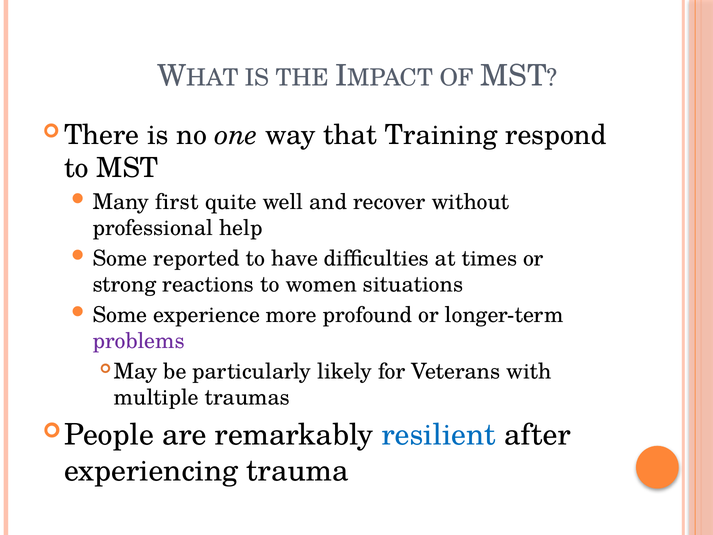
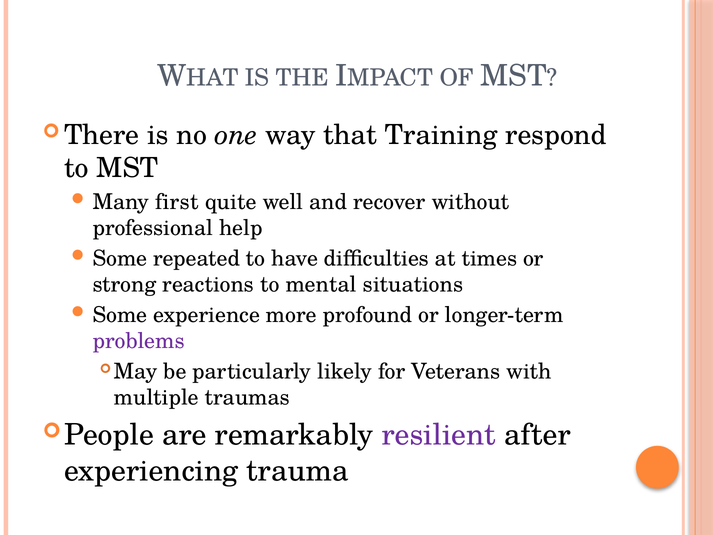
reported: reported -> repeated (197, 258)
women: women -> mental (321, 284)
resilient colour: blue -> purple (439, 435)
